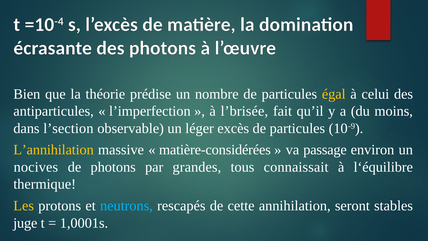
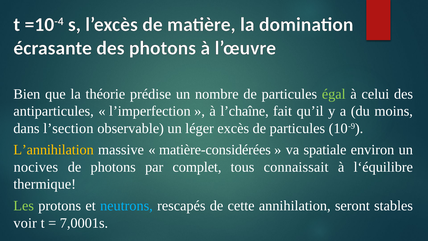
égal colour: yellow -> light green (334, 94)
l’brisée: l’brisée -> l’chaîne (245, 111)
passage: passage -> spatiale (325, 150)
grandes: grandes -> complet (197, 167)
Les colour: yellow -> light green (24, 206)
juge: juge -> voir (25, 223)
1,0001s: 1,0001s -> 7,0001s (84, 223)
